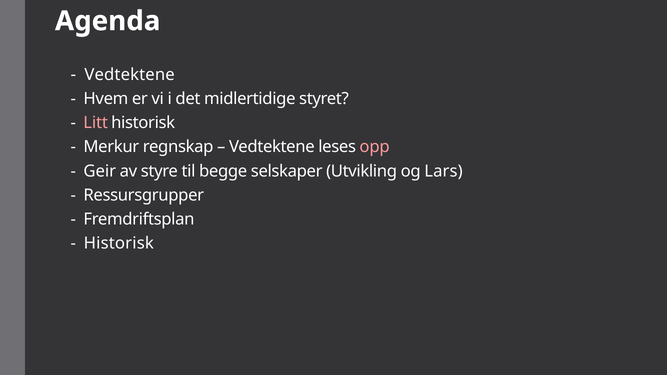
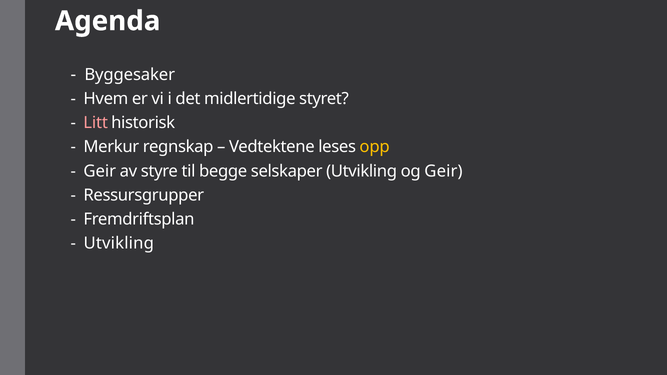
Vedtektene: Vedtektene -> Byggesaker (130, 75)
opp colour: pink -> yellow (375, 147)
og Lars: Lars -> Geir (443, 171)
Historisk: Historisk -> Utvikling (119, 243)
